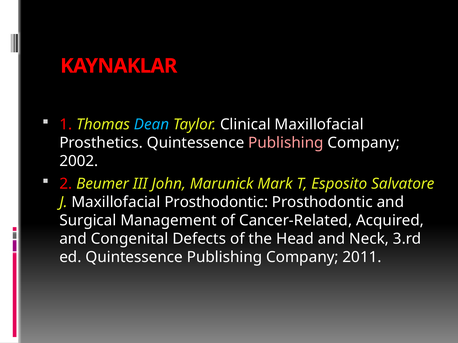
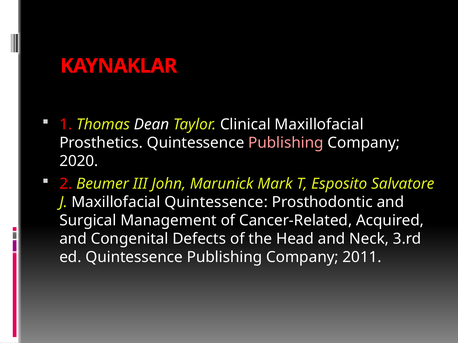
Dean colour: light blue -> white (151, 125)
2002: 2002 -> 2020 (79, 161)
Maxillofacial Prosthodontic: Prosthodontic -> Quintessence (216, 202)
